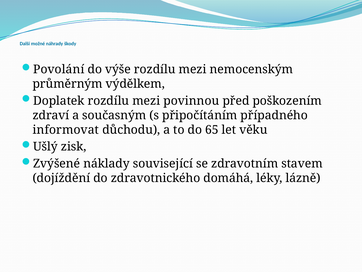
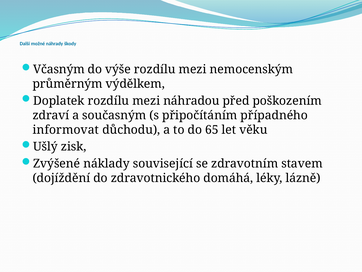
Povolání: Povolání -> Včasným (59, 69)
povinnou: povinnou -> náhradou (191, 101)
